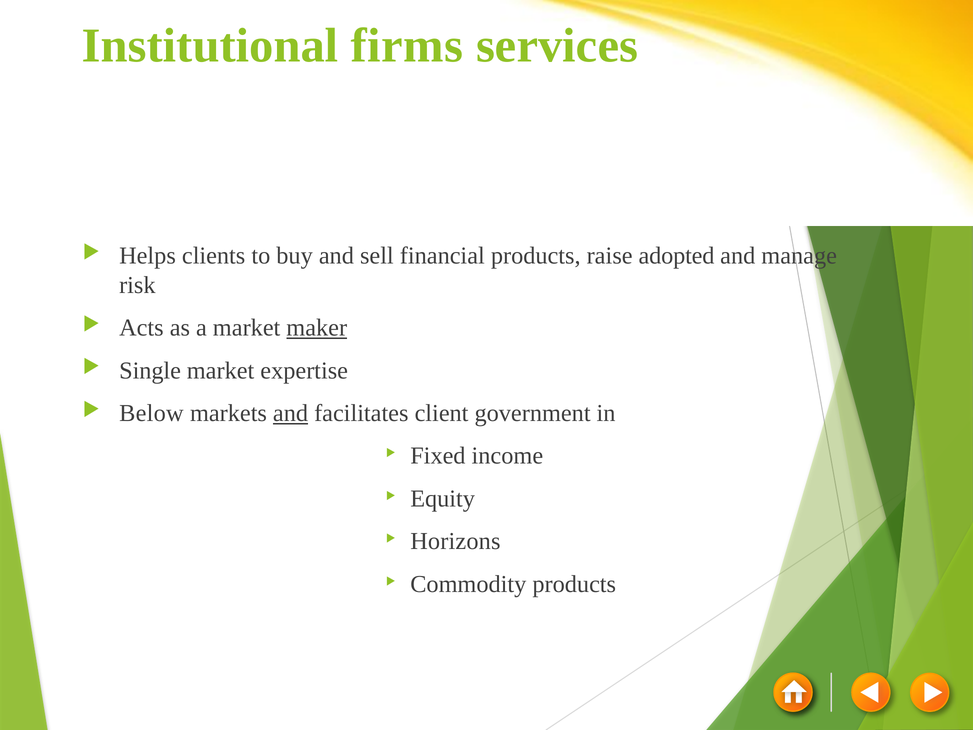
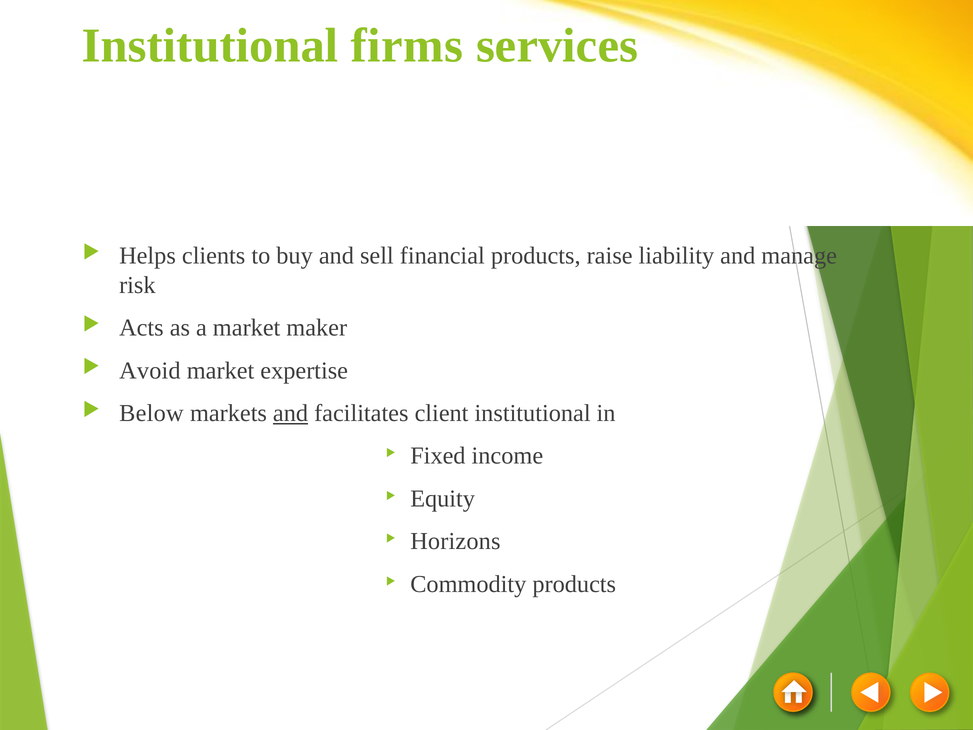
adopted: adopted -> liability (676, 256)
maker underline: present -> none (317, 328)
Single: Single -> Avoid (150, 370)
client government: government -> institutional (533, 413)
